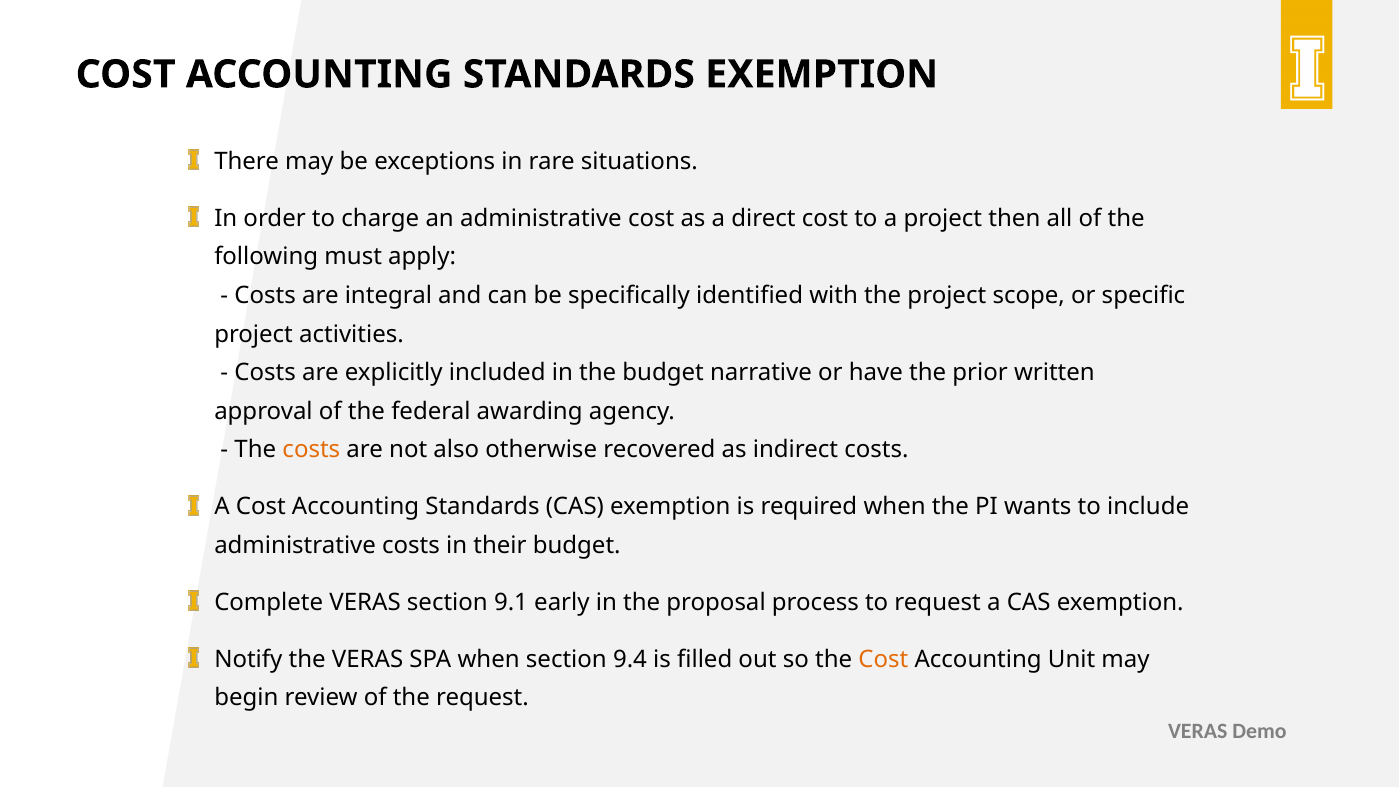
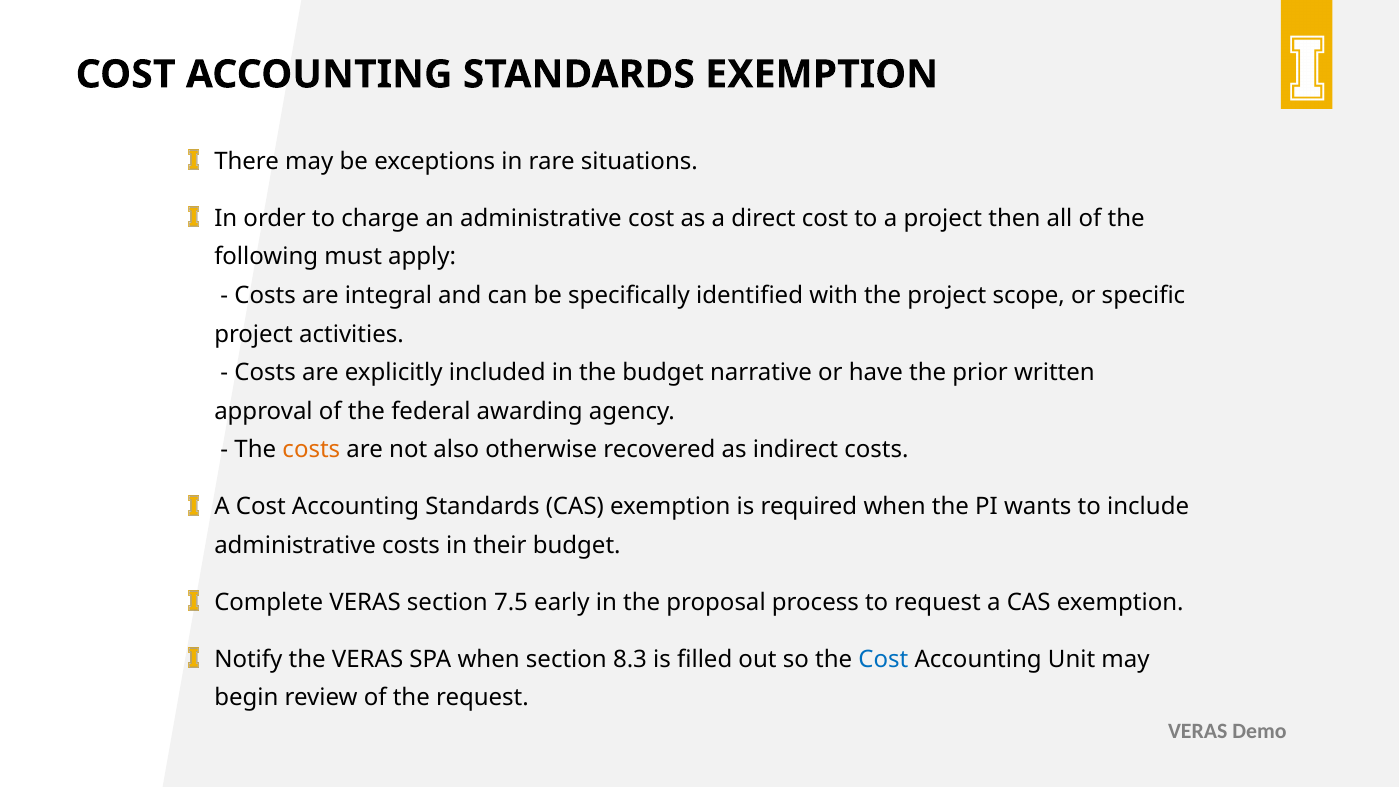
9.1: 9.1 -> 7.5 (511, 602)
9.4: 9.4 -> 8.3 (630, 659)
Cost colour: orange -> blue (883, 659)
